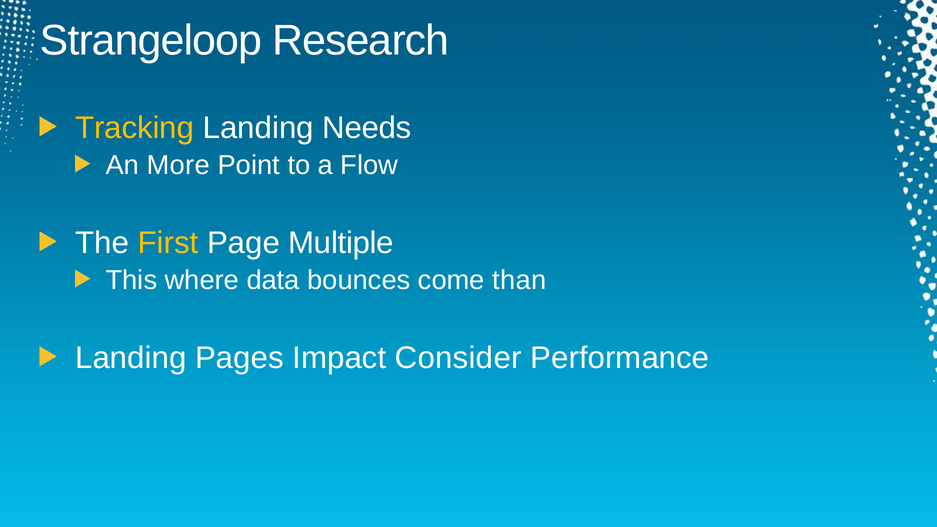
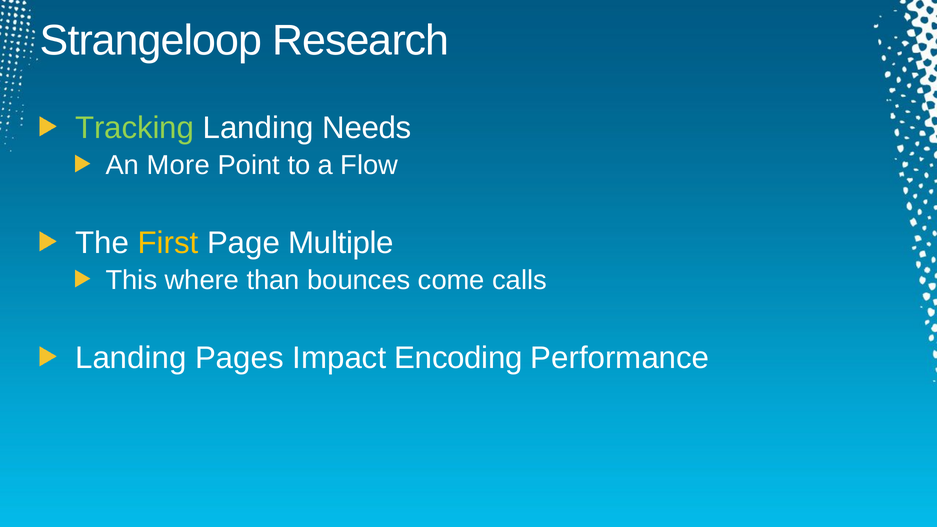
Tracking colour: yellow -> light green (135, 128)
data: data -> than (273, 280)
than: than -> calls (519, 280)
Consider: Consider -> Encoding (458, 358)
